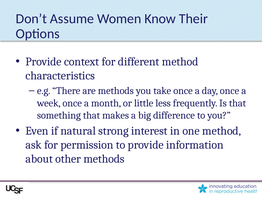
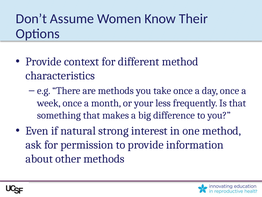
little: little -> your (144, 103)
